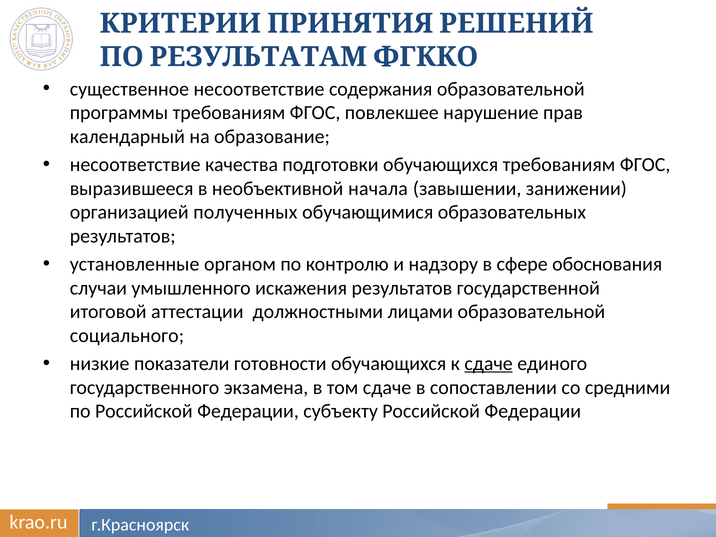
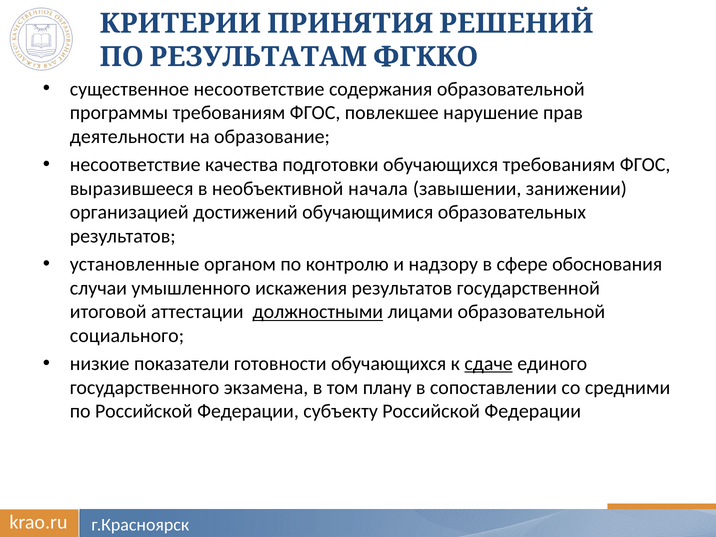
календарный: календарный -> деятельности (127, 137)
полученных: полученных -> достижений (245, 212)
должностными underline: none -> present (318, 312)
том сдаче: сдаче -> плану (387, 387)
